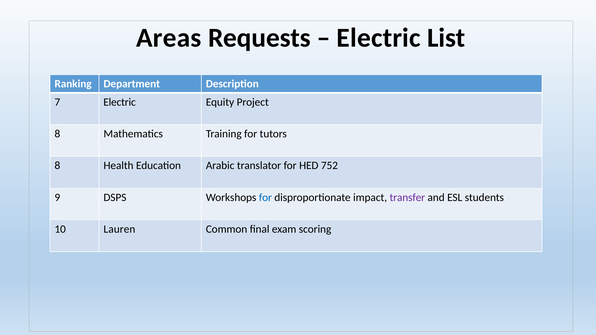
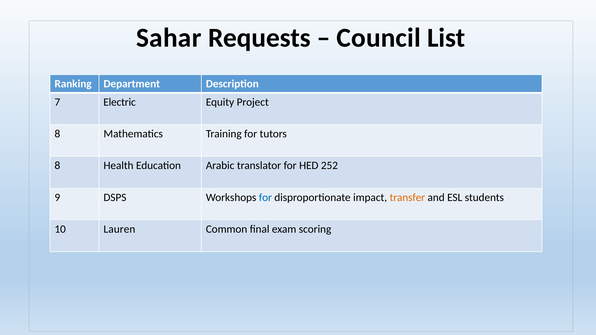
Areas: Areas -> Sahar (169, 38)
Electric: Electric -> Council (379, 38)
752: 752 -> 252 (329, 166)
transfer colour: purple -> orange (407, 197)
